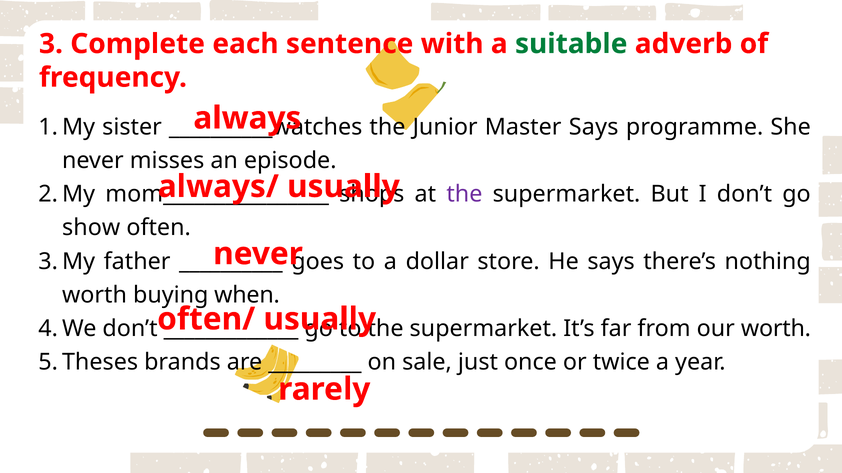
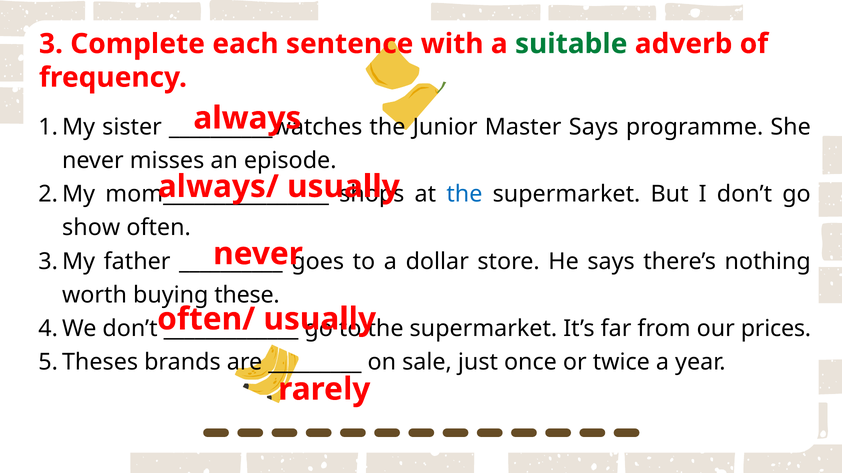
the colour: purple -> blue (464, 194)
when: when -> these (247, 295)
our worth: worth -> prices (776, 329)
